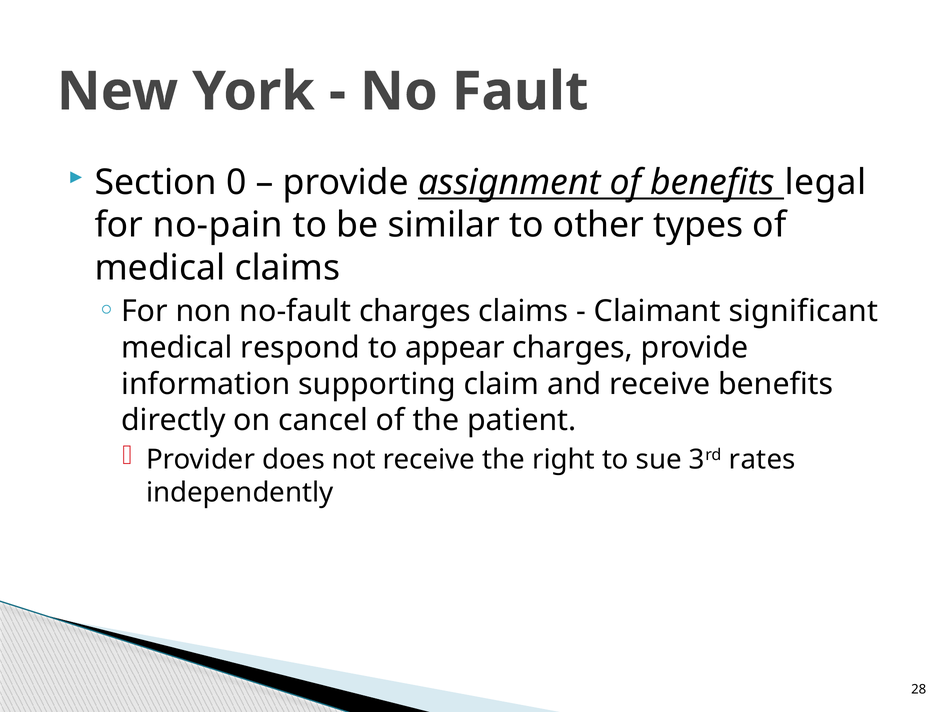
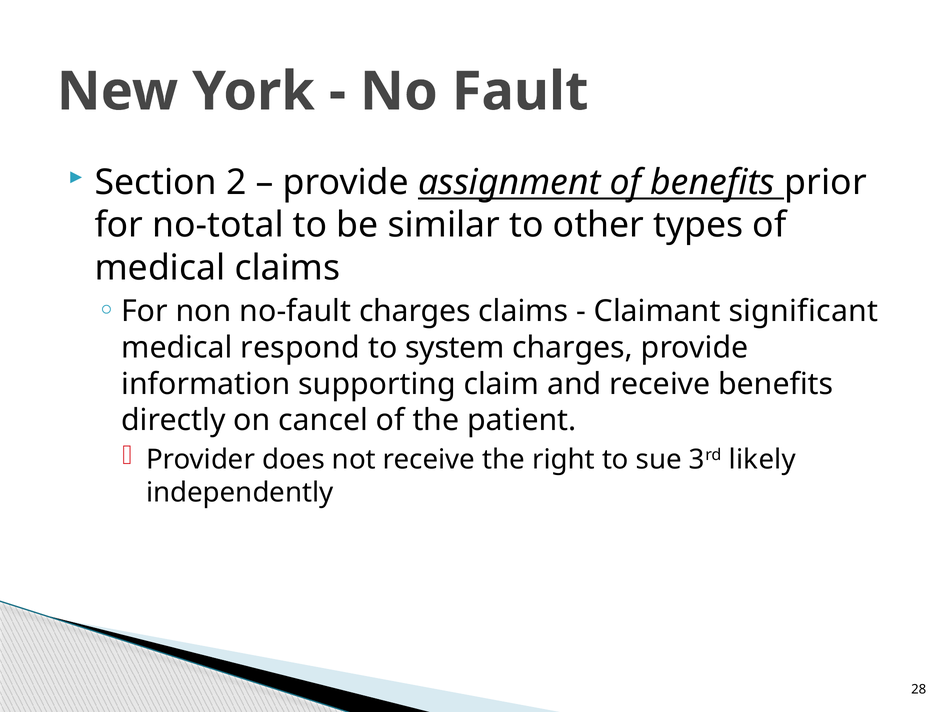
0: 0 -> 2 (236, 182)
legal: legal -> prior (826, 182)
no-pain: no-pain -> no-total (218, 225)
appear: appear -> system (455, 348)
rates: rates -> likely (762, 459)
